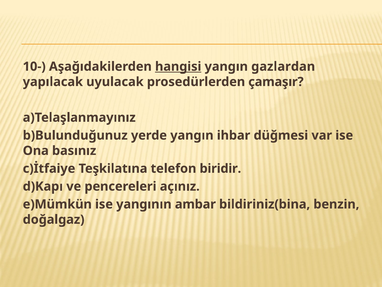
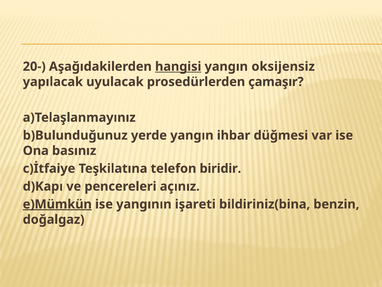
10-: 10- -> 20- (34, 66)
gazlardan: gazlardan -> oksijensiz (283, 66)
e)Mümkün underline: none -> present (57, 204)
ambar: ambar -> işareti (195, 204)
